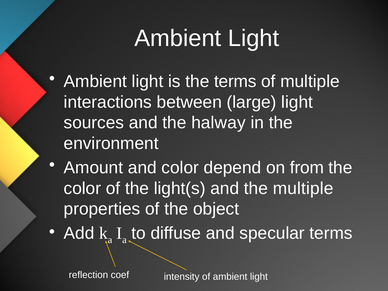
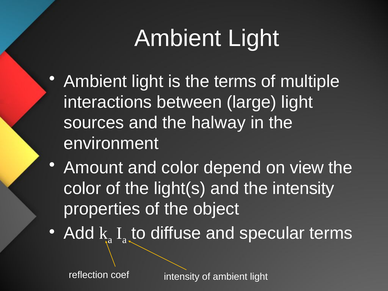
from: from -> view (307, 168)
the multiple: multiple -> intensity (303, 188)
